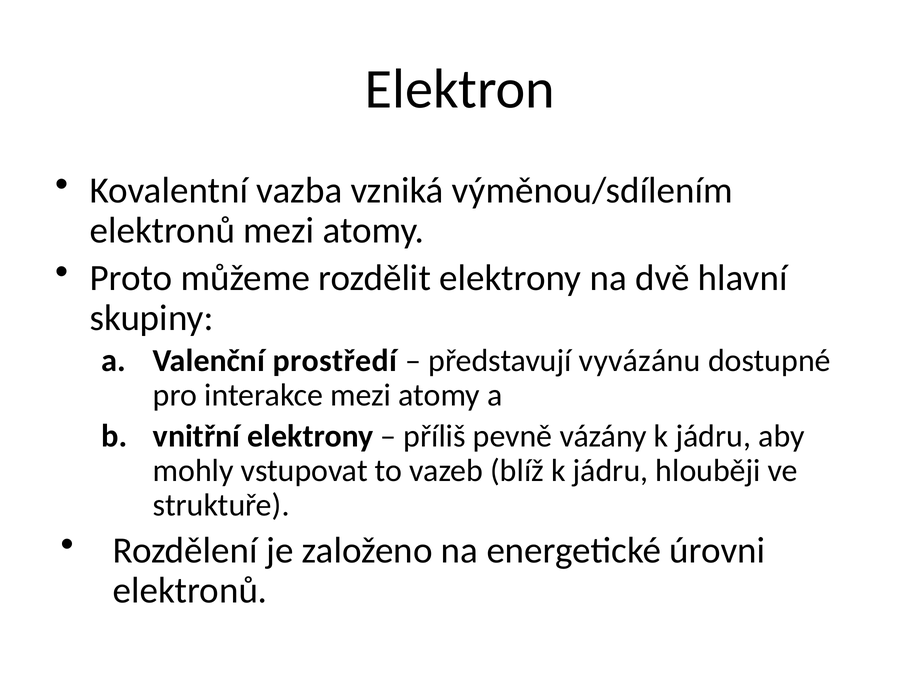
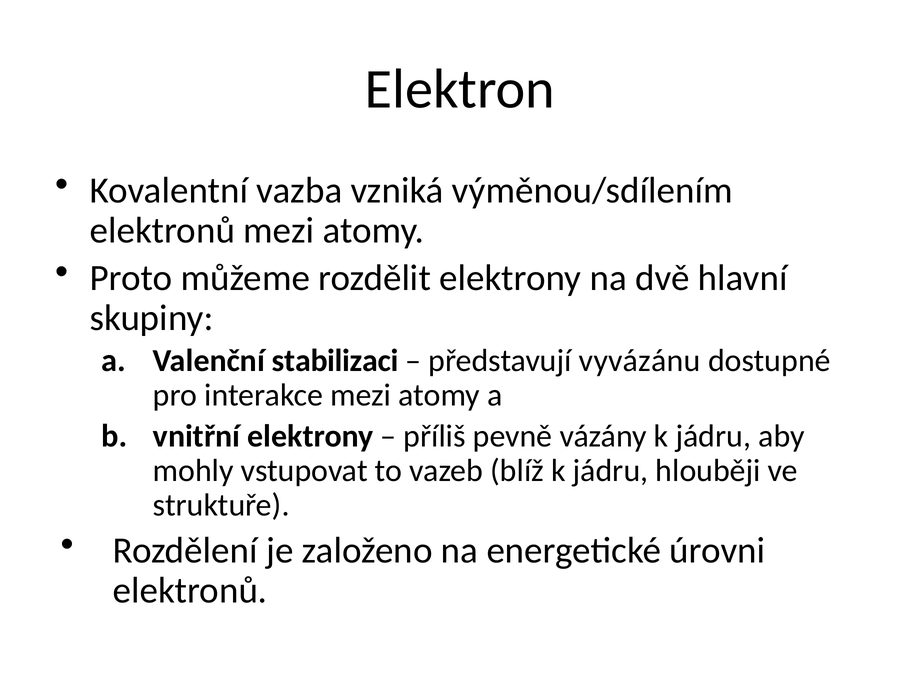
prostředí: prostředí -> stabilizaci (335, 361)
